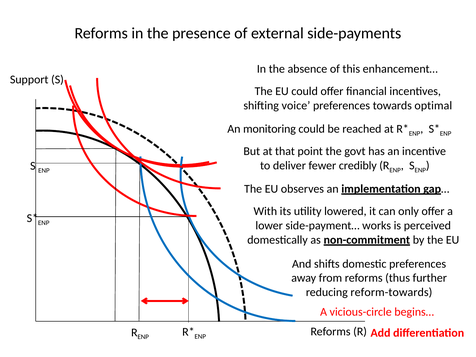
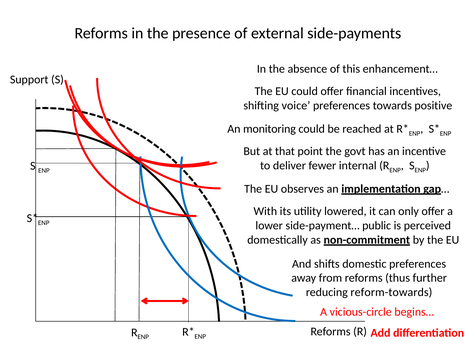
optimal: optimal -> positive (433, 106)
credibly: credibly -> internal (358, 166)
works: works -> public (377, 226)
